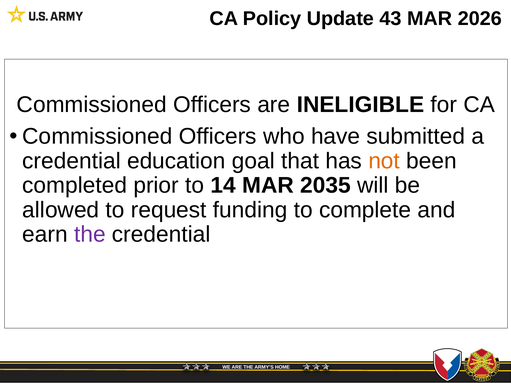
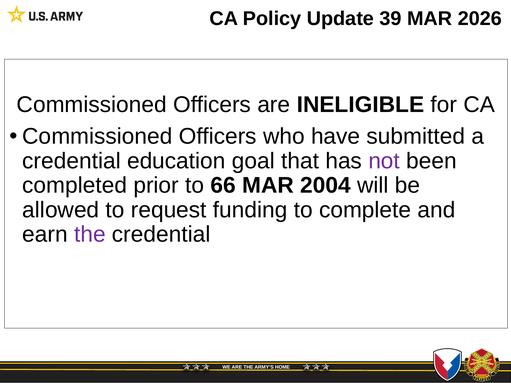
43: 43 -> 39 (391, 19)
not colour: orange -> purple (384, 161)
14: 14 -> 66 (223, 186)
2035: 2035 -> 2004 (326, 186)
